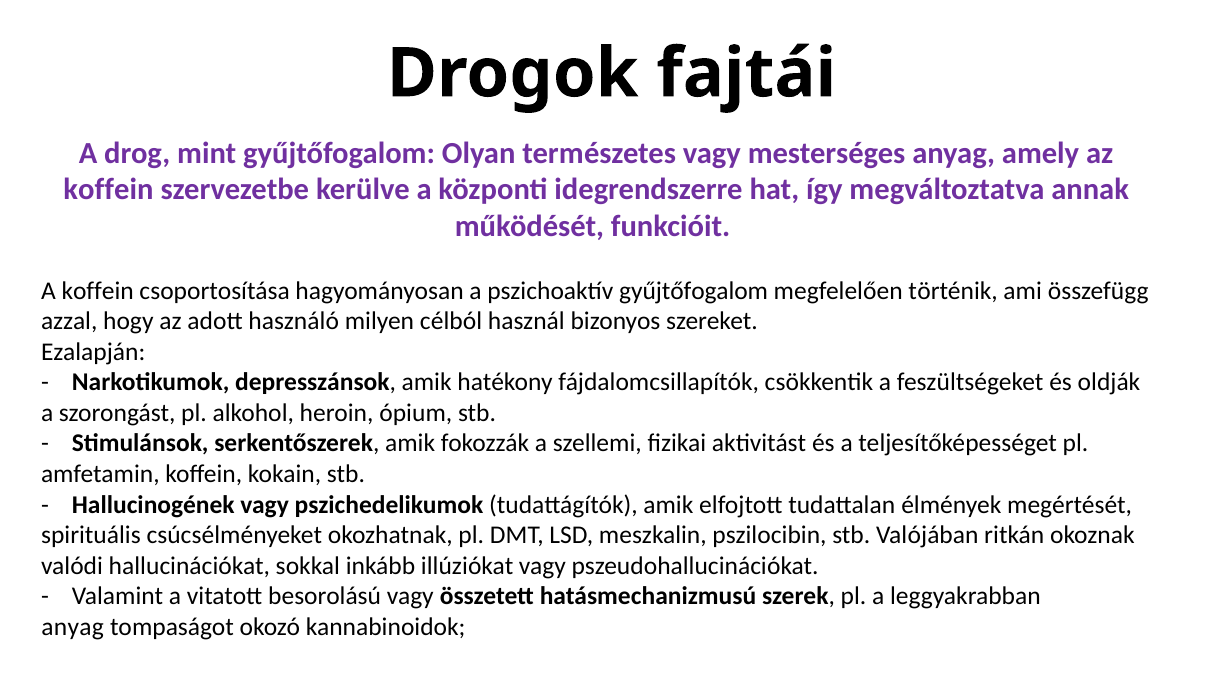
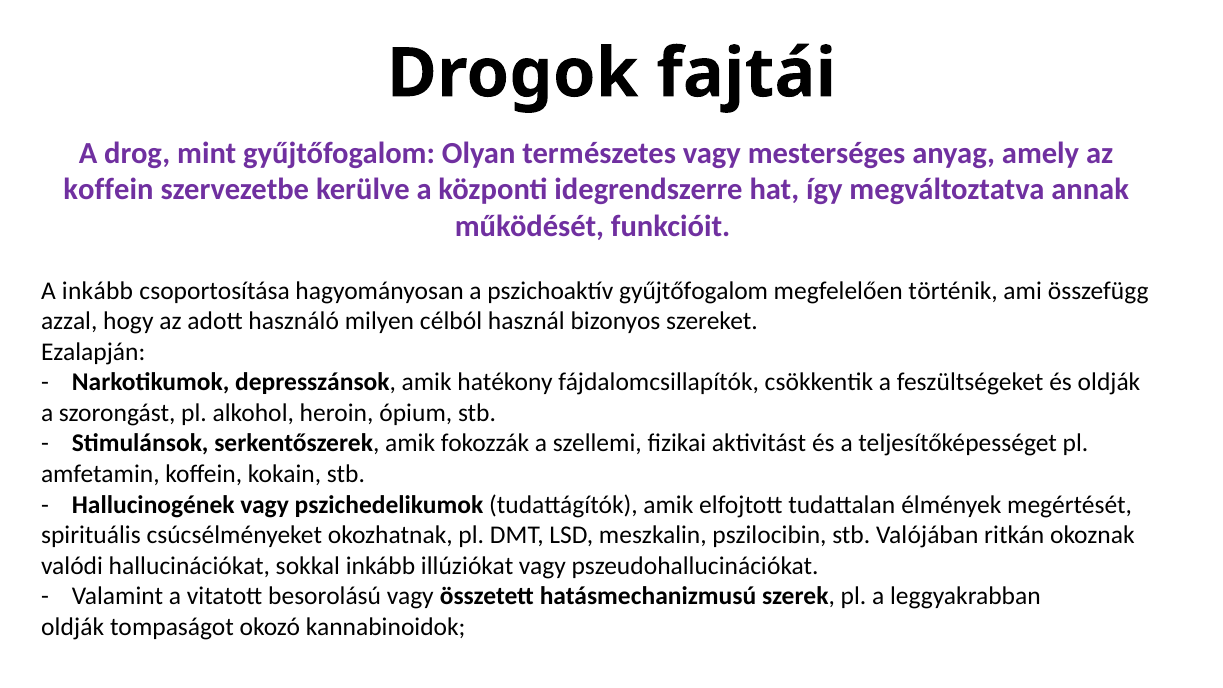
A koffein: koffein -> inkább (98, 291)
anyag: anyag -> oldják (73, 627)
